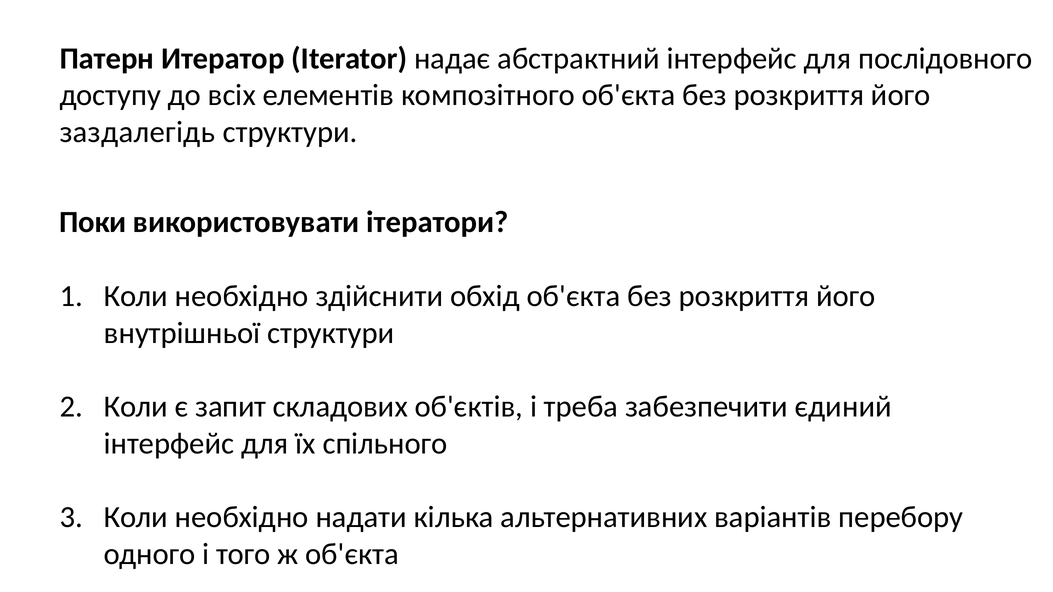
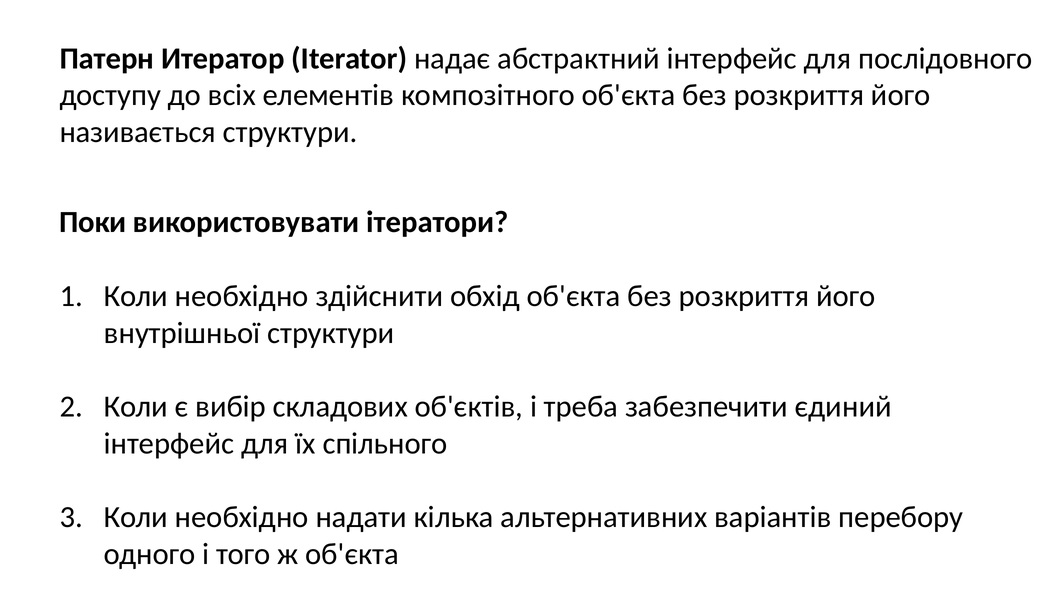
заздалегідь: заздалегідь -> називається (138, 132)
запит: запит -> вибір (231, 407)
